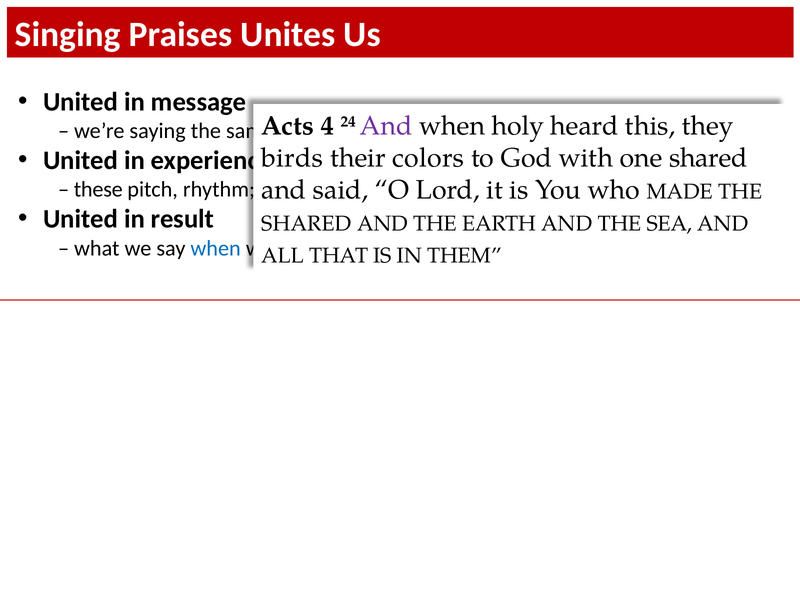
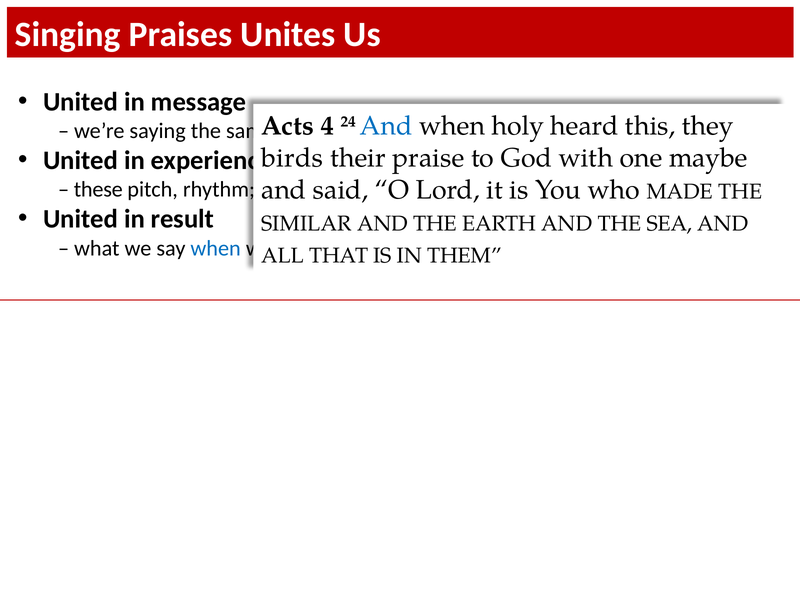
And colour: purple -> blue (386, 126)
colors: colors -> praise (428, 158)
one shared: shared -> maybe (708, 158)
SHARED: SHARED -> SIMILAR (306, 224)
